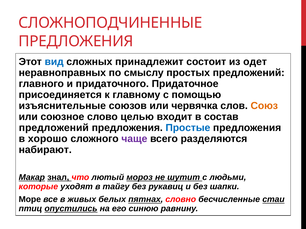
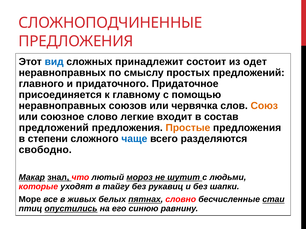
изъяснительные: изъяснительные -> неравноправных (62, 106)
целью: целью -> легкие (137, 117)
Простые colour: blue -> orange (188, 128)
хорошо: хорошо -> степени (48, 139)
чаще colour: purple -> blue (134, 139)
набирают: набирают -> свободно (45, 150)
